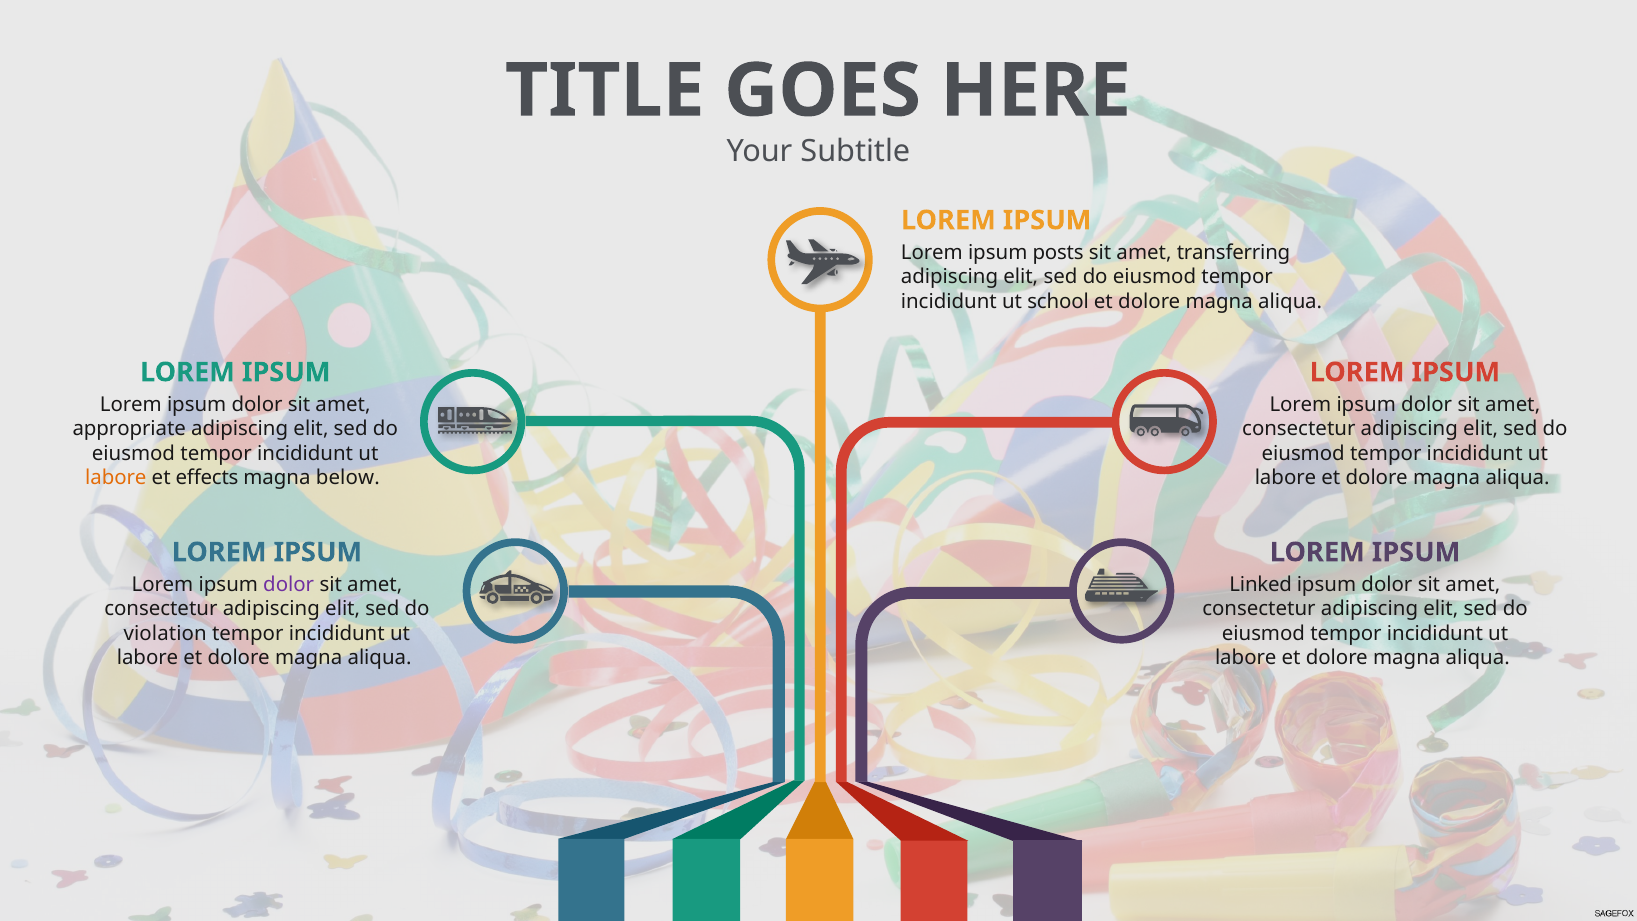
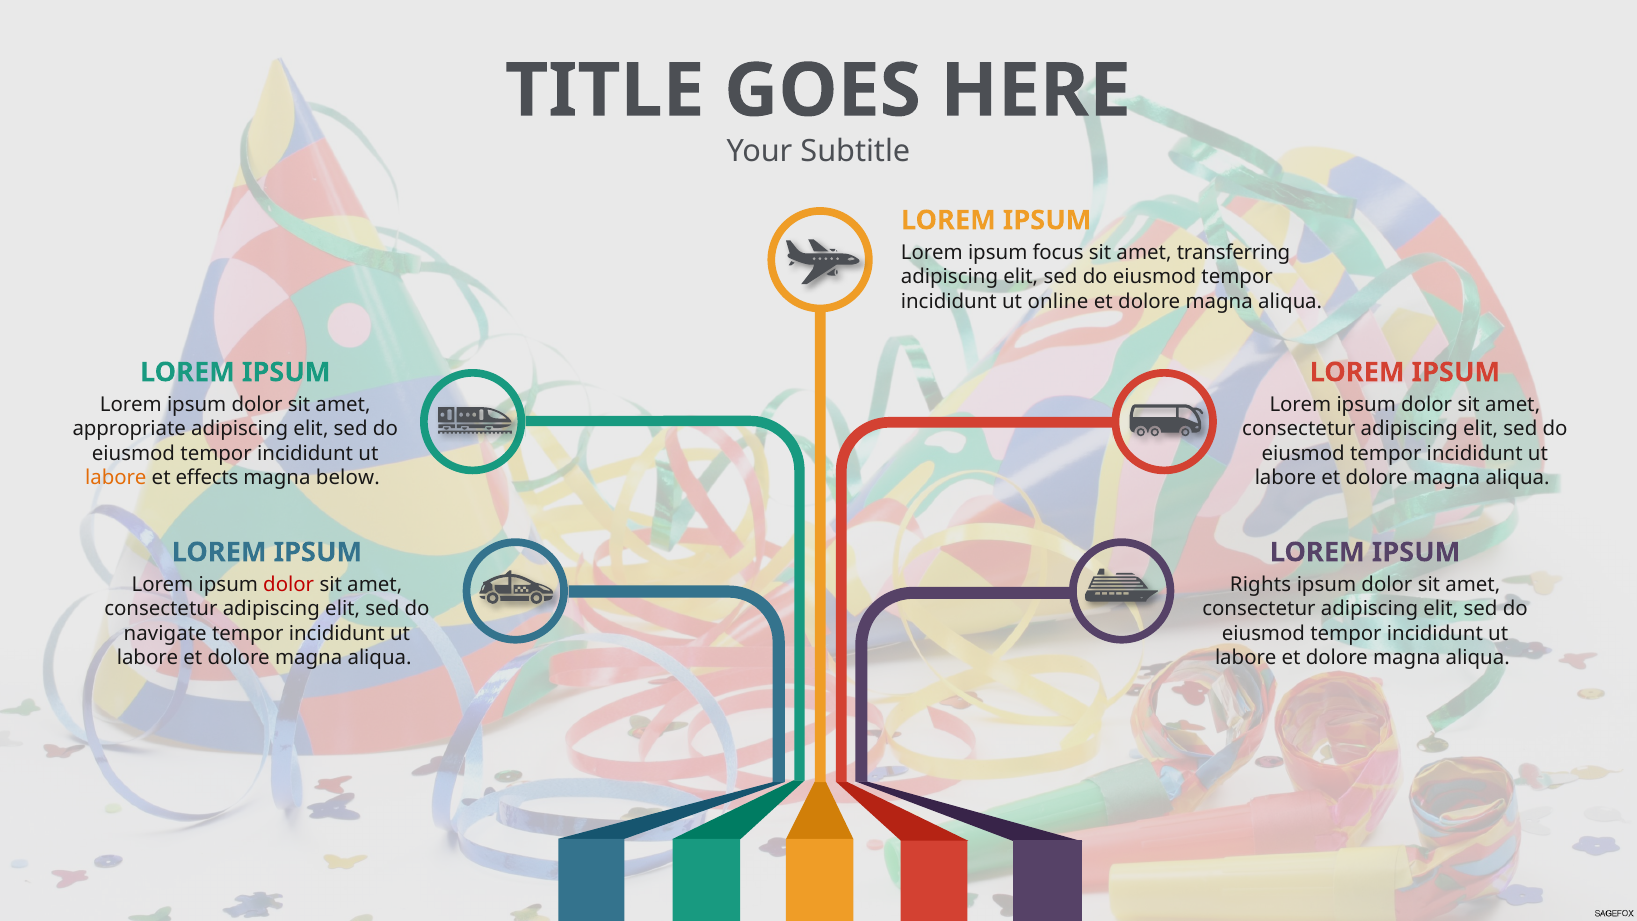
posts: posts -> focus (1058, 252)
school: school -> online (1058, 302)
dolor colour: purple -> red (289, 584)
Linked: Linked -> Rights (1261, 584)
violation: violation -> navigate (165, 634)
